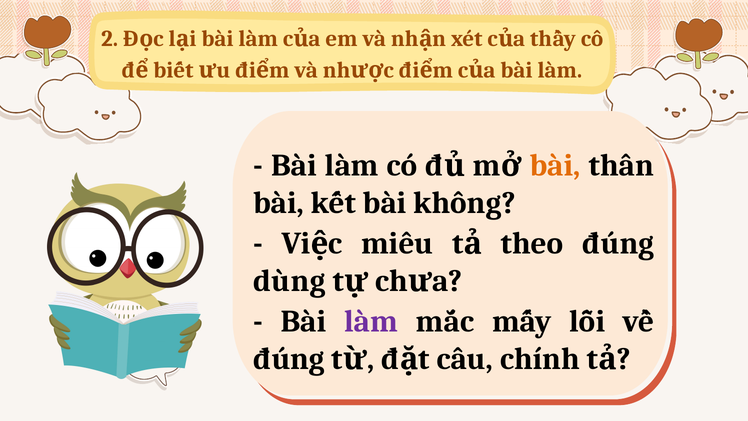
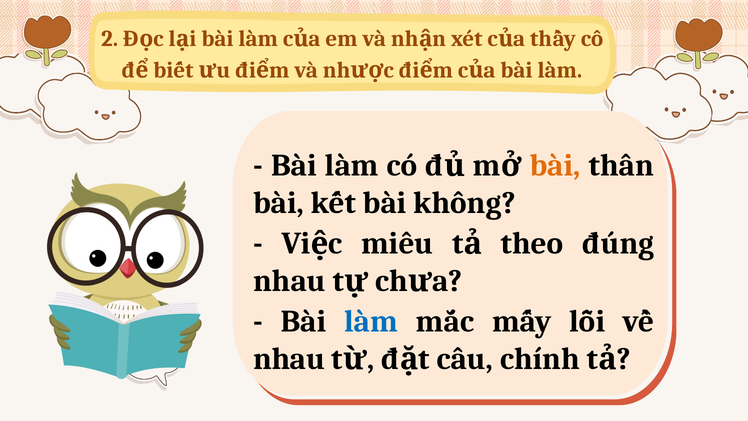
dùng: dùng -> nhau (290, 281)
làm colour: purple -> blue (371, 321)
đúng: đúng -> nhau (289, 359)
